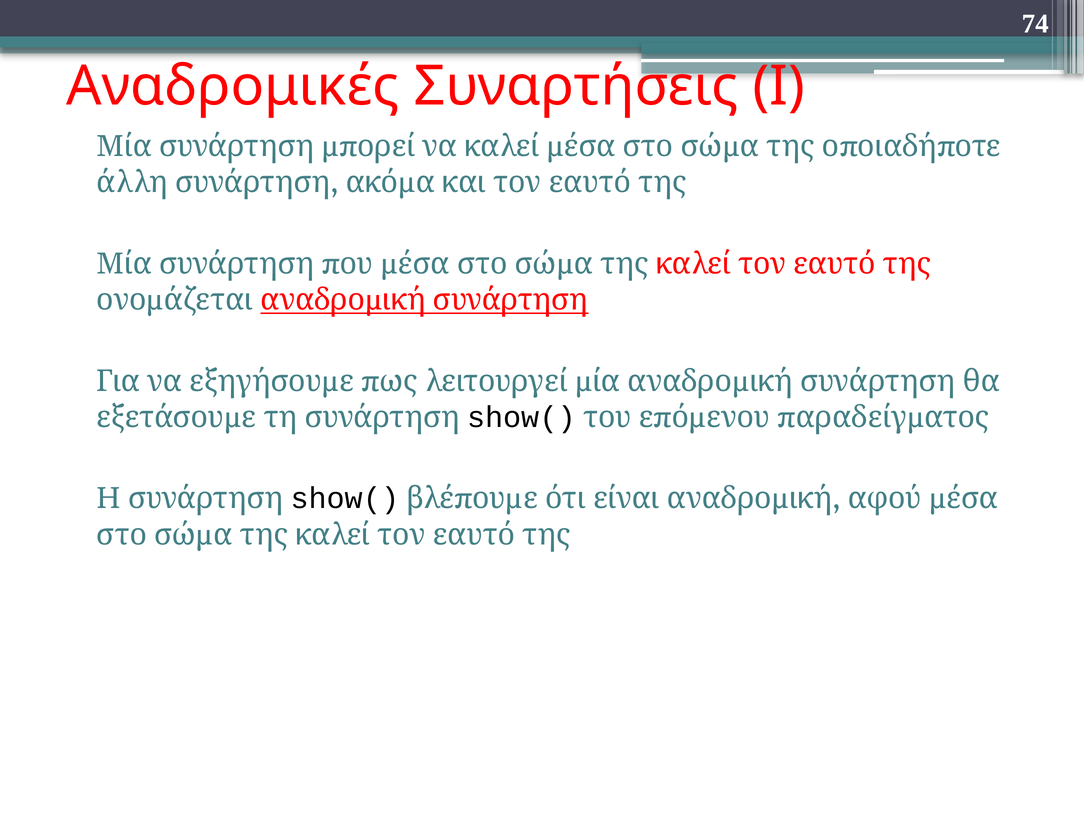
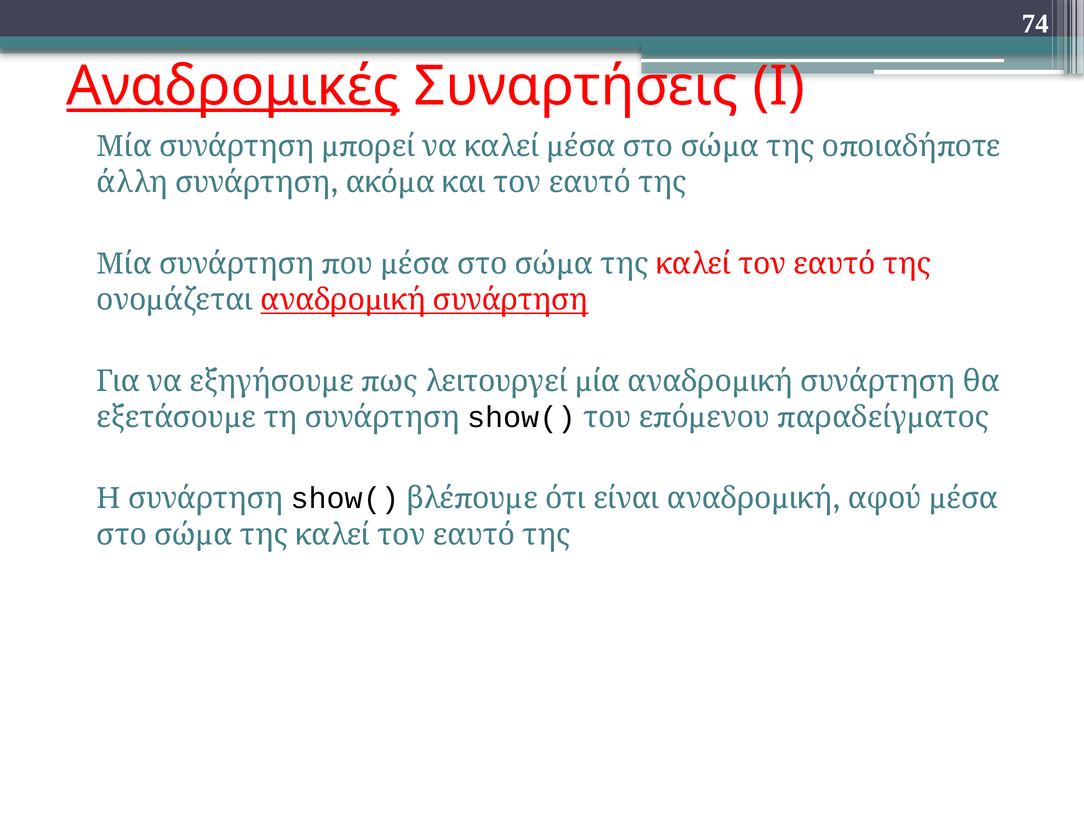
Αναδρομικές underline: none -> present (233, 86)
